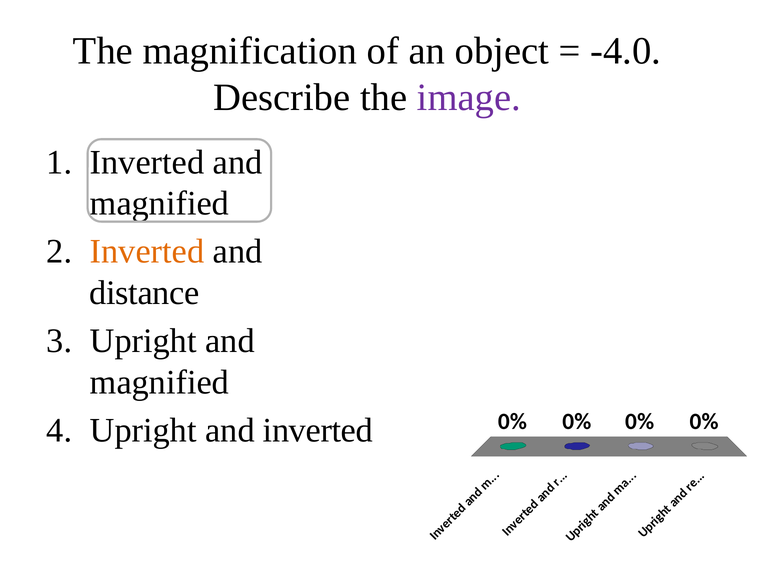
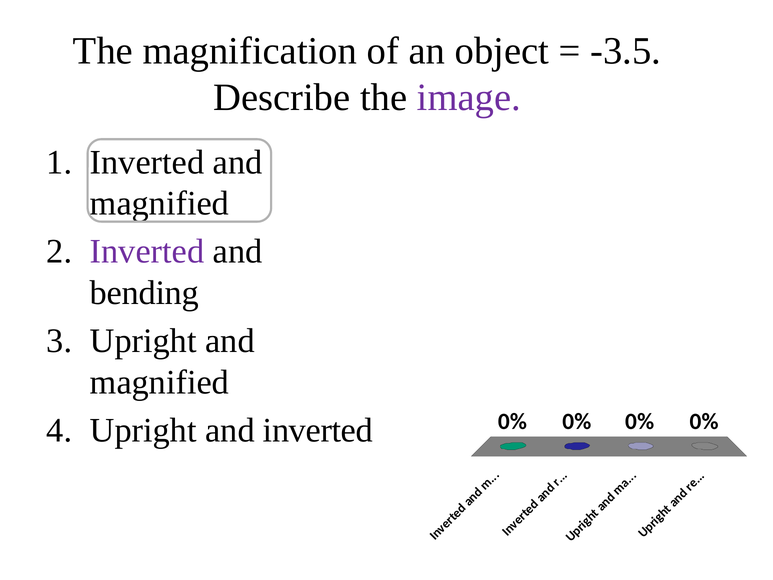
-4.0: -4.0 -> -3.5 (626, 51)
Inverted colour: orange -> purple (147, 252)
distance: distance -> bending (144, 293)
